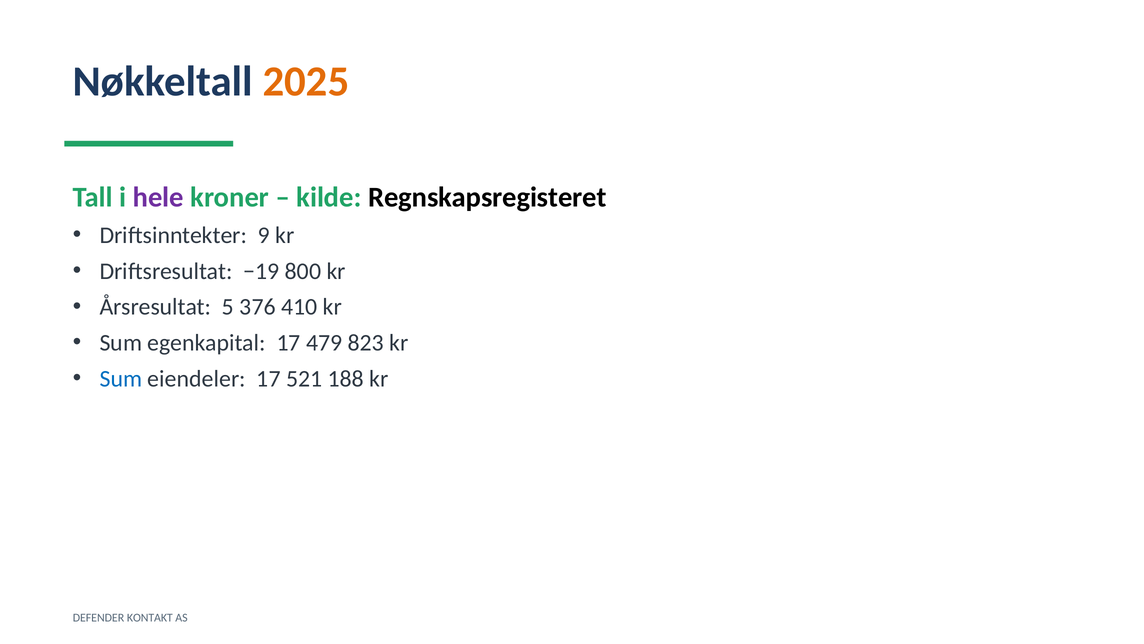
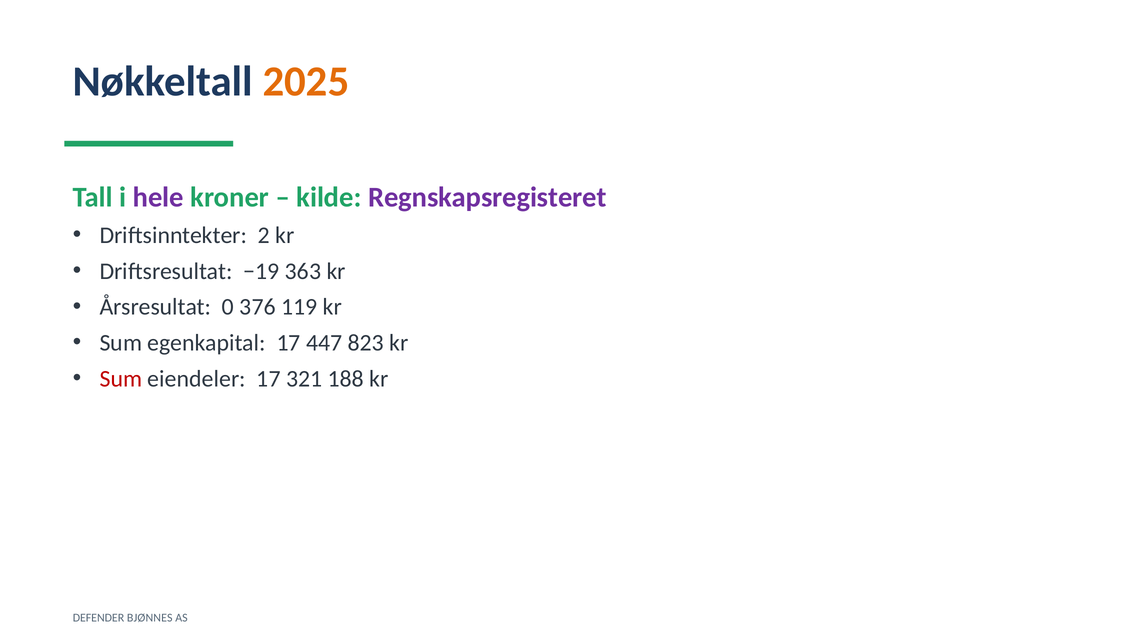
Regnskapsregisteret colour: black -> purple (487, 197)
9: 9 -> 2 (264, 235)
800: 800 -> 363 (303, 271)
5: 5 -> 0 (228, 307)
410: 410 -> 119 (299, 307)
479: 479 -> 447 (324, 343)
Sum colour: blue -> red (121, 378)
521: 521 -> 321 (304, 378)
KONTAKT: KONTAKT -> BJØNNES (150, 617)
